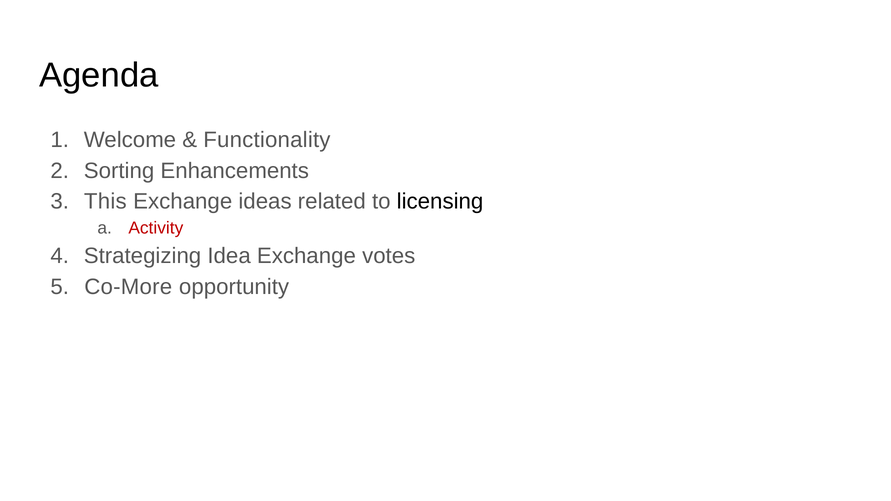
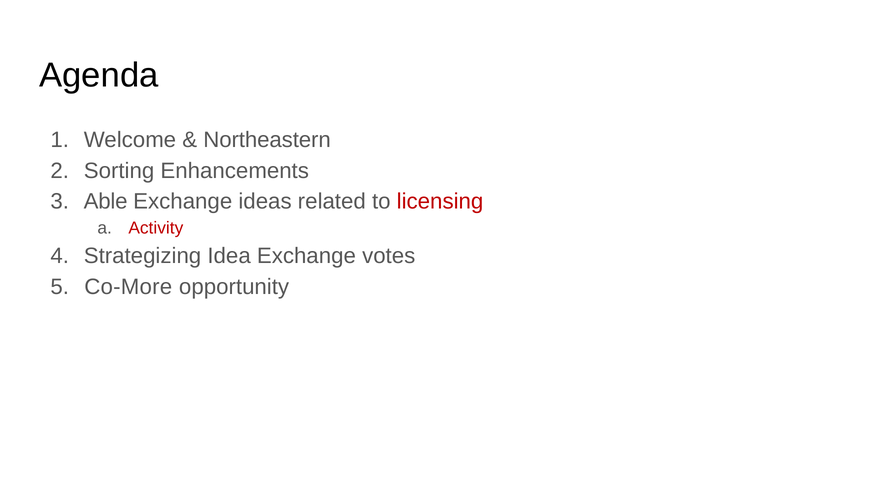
Functionality: Functionality -> Northeastern (267, 140)
This: This -> Able (106, 202)
licensing colour: black -> red (440, 202)
